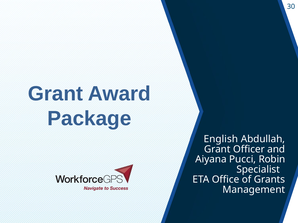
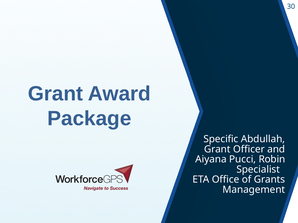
English: English -> Specific (221, 139)
